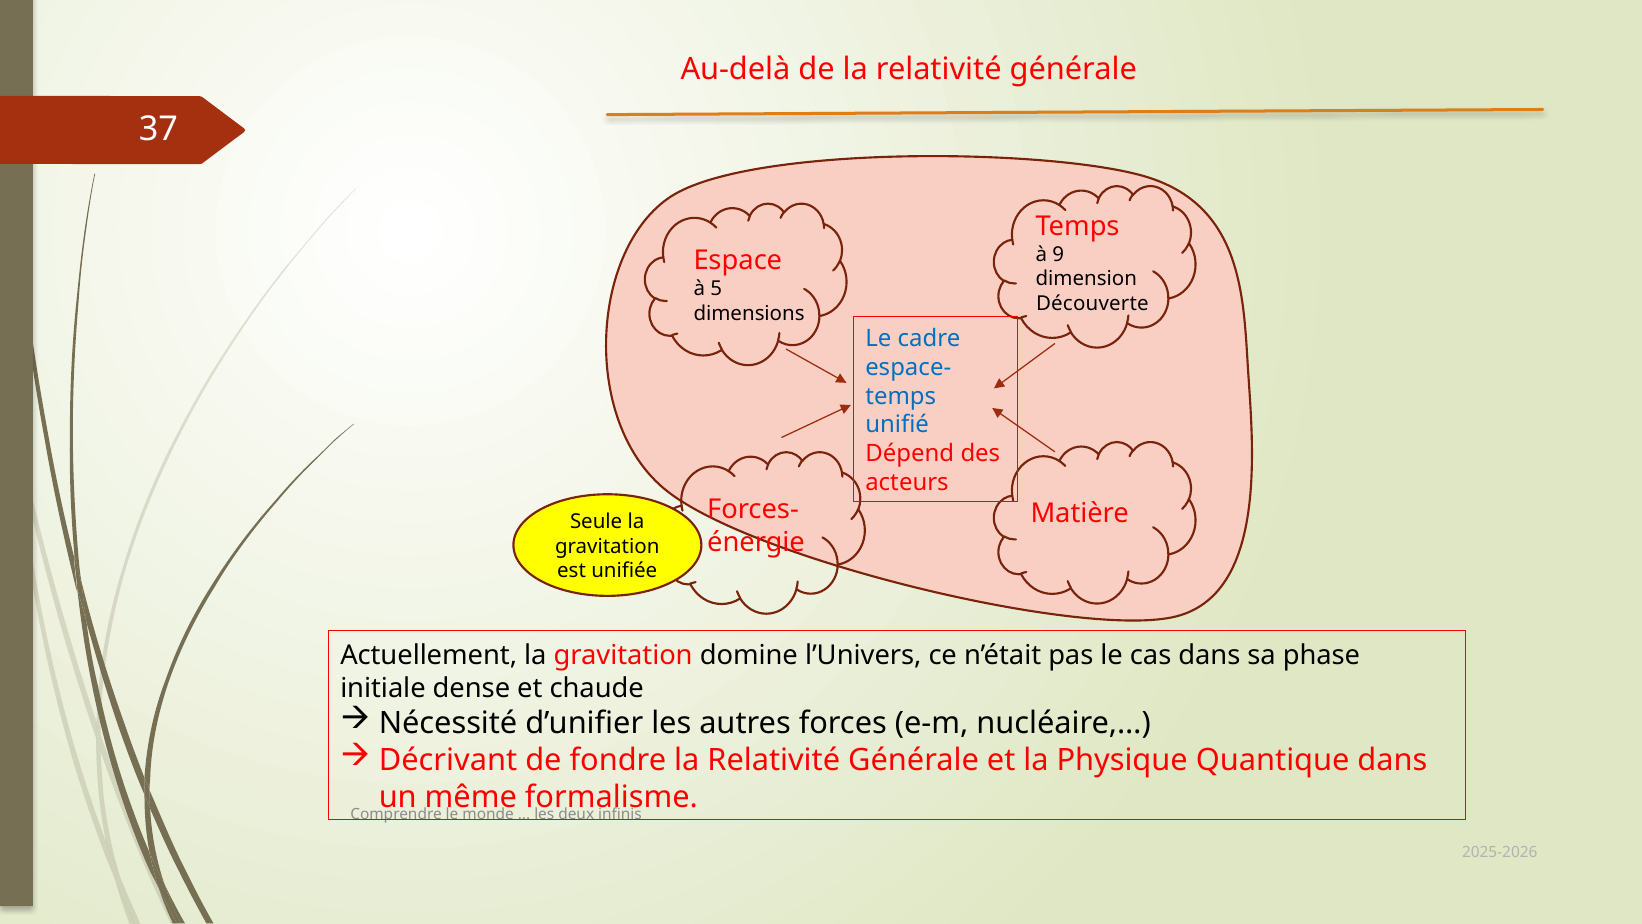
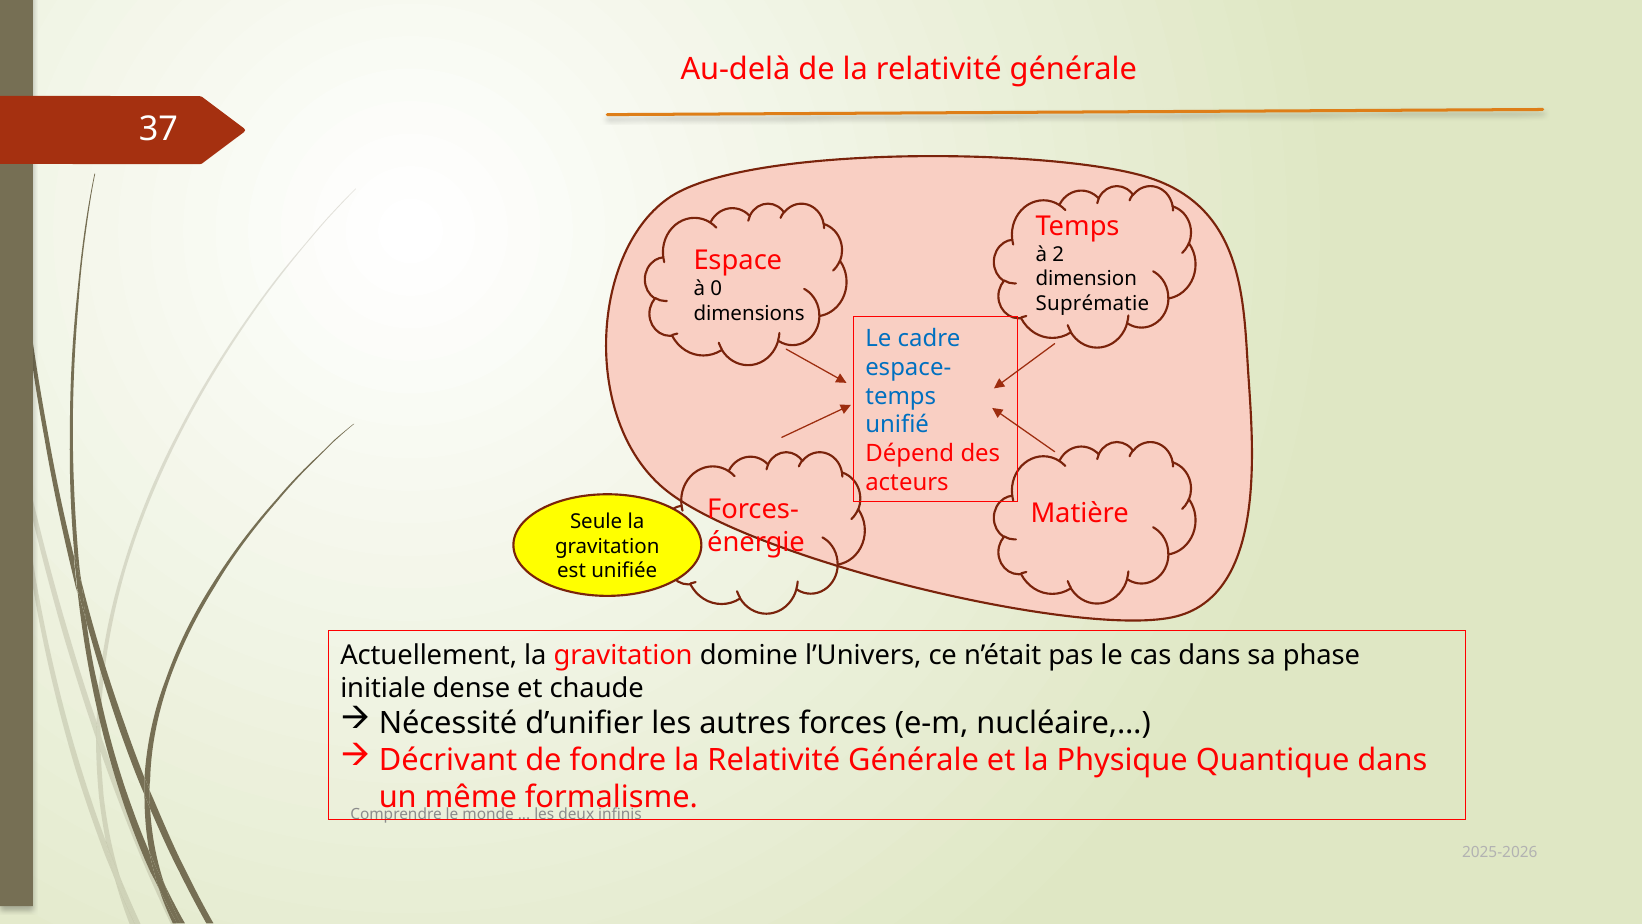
9: 9 -> 2 (1058, 254)
5: 5 -> 0 (716, 289)
Découverte: Découverte -> Suprématie (1092, 304)
